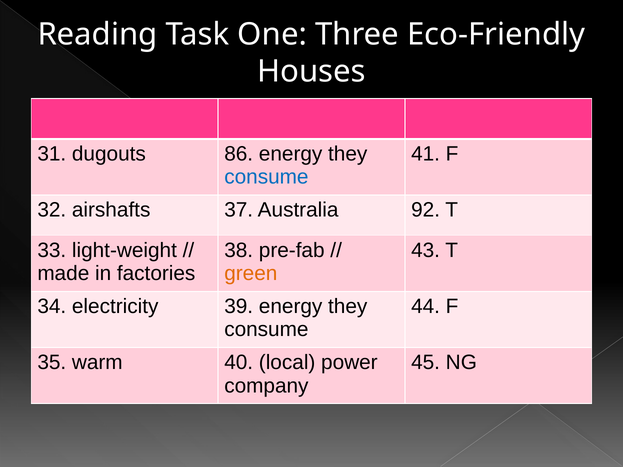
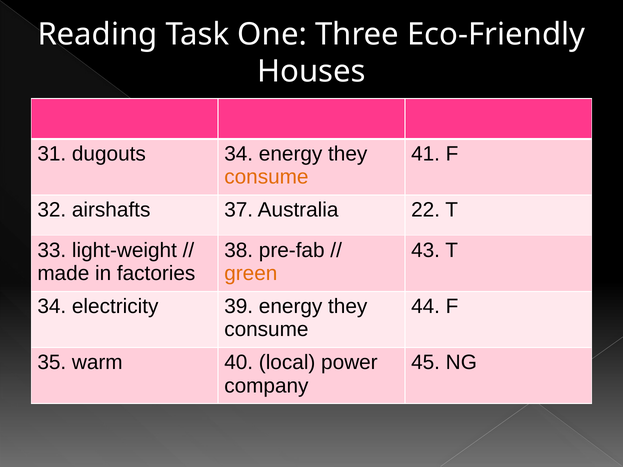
dugouts 86: 86 -> 34 (239, 154)
consume colour: blue -> orange (266, 177)
92: 92 -> 22 (426, 210)
